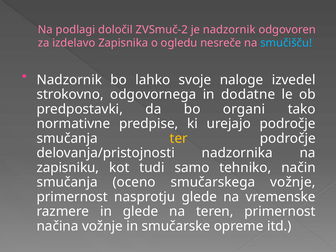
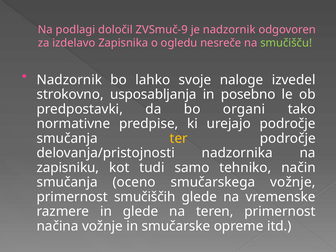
ZVSmuč-2: ZVSmuč-2 -> ZVSmuč-9 (162, 30)
smučišču colour: light blue -> light green (286, 43)
odgovornega: odgovornega -> usposabljanja (153, 95)
dodatne: dodatne -> posebno (248, 95)
nasprotju: nasprotju -> smučiščih (145, 197)
